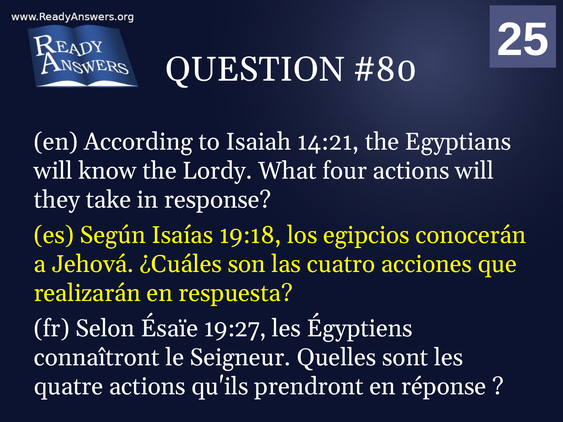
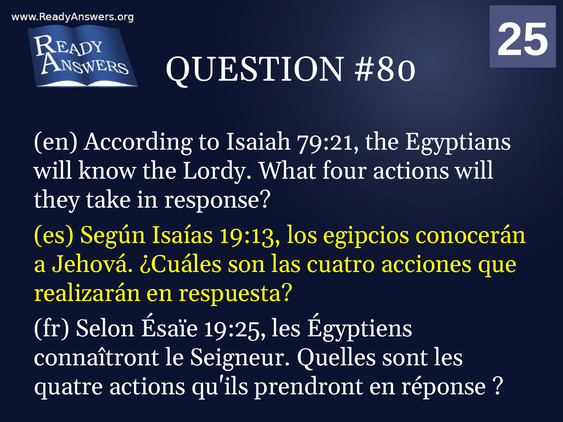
14:21: 14:21 -> 79:21 (328, 142)
19:18: 19:18 -> 19:13 (250, 235)
19:27: 19:27 -> 19:25 (235, 329)
